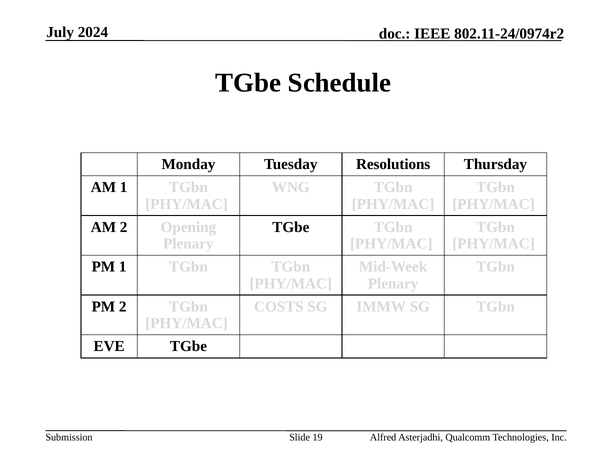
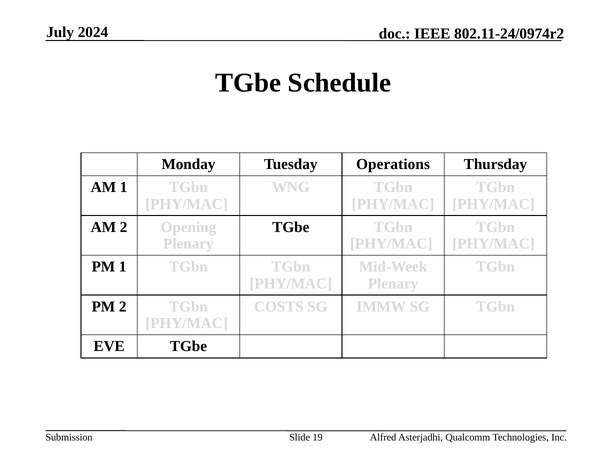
Resolutions: Resolutions -> Operations (393, 164)
